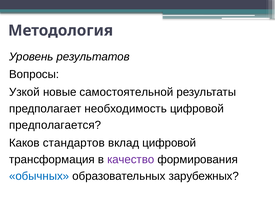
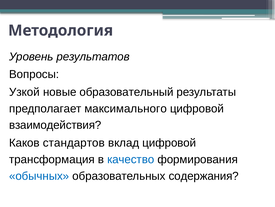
самостоятельной: самостоятельной -> образовательный (126, 92)
необходимость: необходимость -> максимального (126, 108)
предполагается: предполагается -> взаимодействия (55, 125)
качество colour: purple -> blue (131, 159)
зарубежных: зарубежных -> содержания (204, 175)
